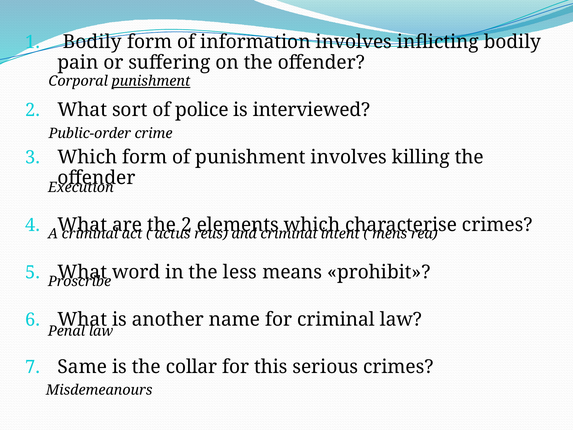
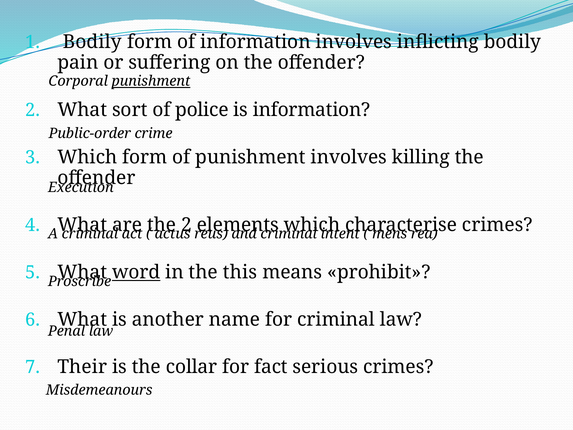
is interviewed: interviewed -> information (312, 110)
word underline: none -> present (136, 272)
less: less -> this (240, 272)
Same: Same -> Their (82, 367)
this: this -> fact (271, 367)
